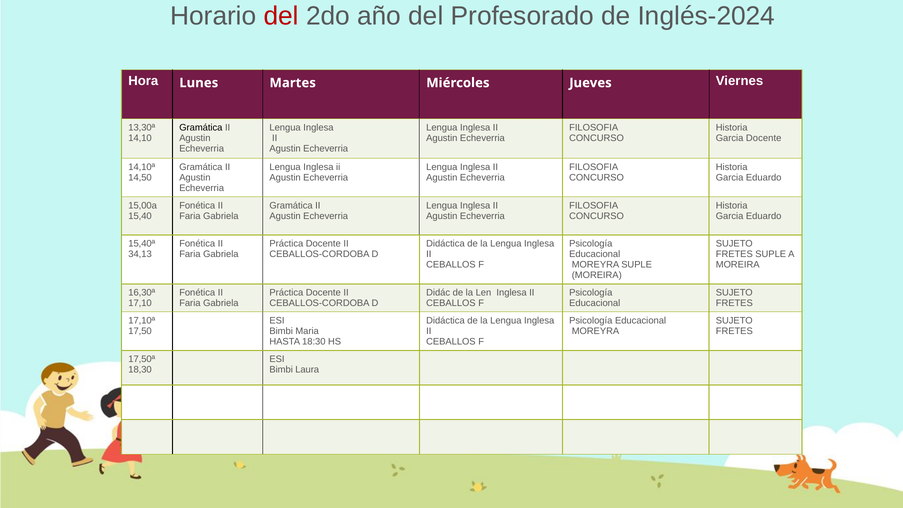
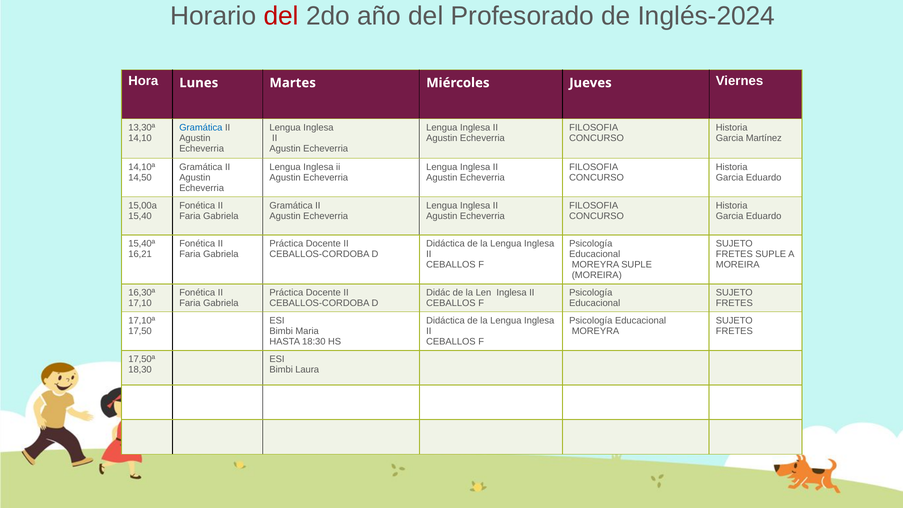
Gramática colour: black -> blue (201, 127)
Garcia Docente: Docente -> Martínez (764, 138)
34,13: 34,13 -> 16,21 (140, 254)
